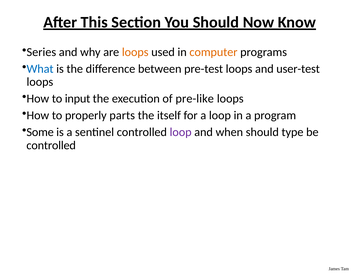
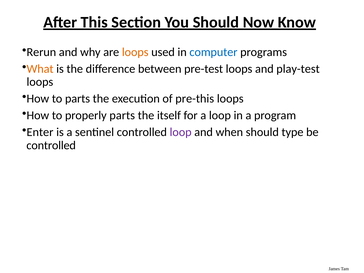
Series: Series -> Rerun (41, 52)
computer colour: orange -> blue (213, 52)
What colour: blue -> orange (40, 69)
user-test: user-test -> play-test (298, 69)
to input: input -> parts (78, 99)
pre-like: pre-like -> pre-this (195, 99)
Some: Some -> Enter (40, 132)
